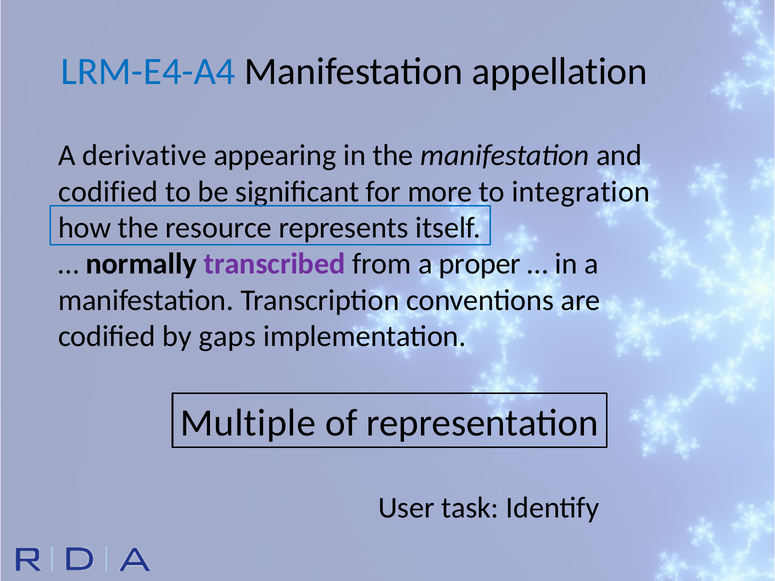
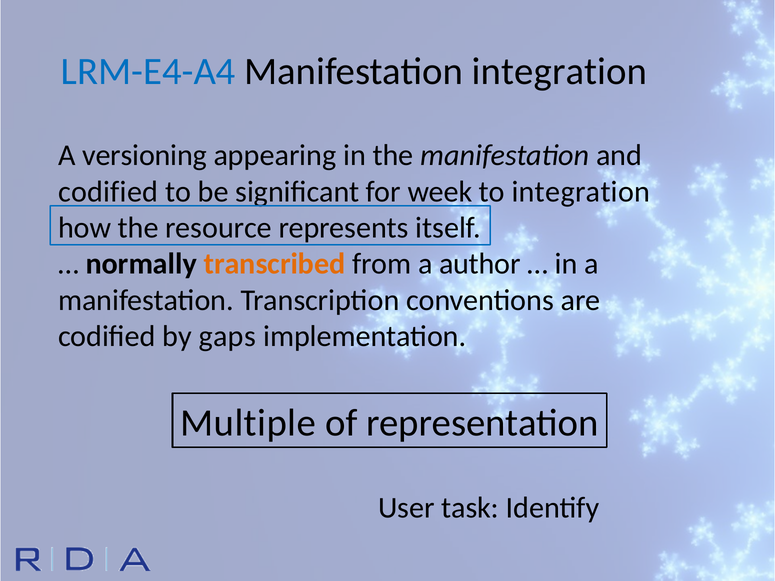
Manifestation appellation: appellation -> integration (560, 72)
derivative: derivative -> versioning (145, 155)
more: more -> week (440, 192)
transcribed colour: purple -> orange (274, 264)
proper: proper -> author (480, 264)
